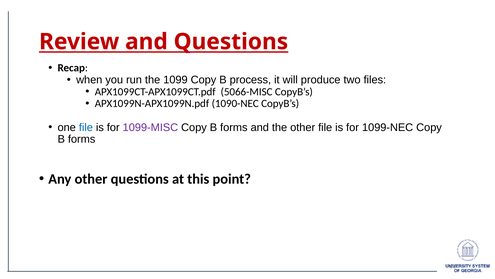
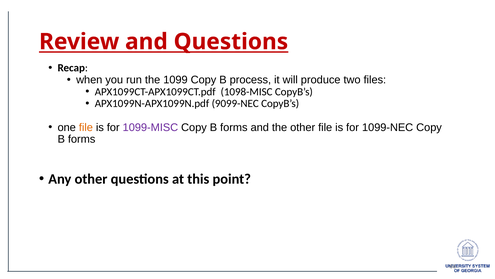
5066-MISC: 5066-MISC -> 1098-MISC (247, 92)
1090-NEC: 1090-NEC -> 9099-NEC (235, 103)
file colour: blue -> orange (86, 127)
